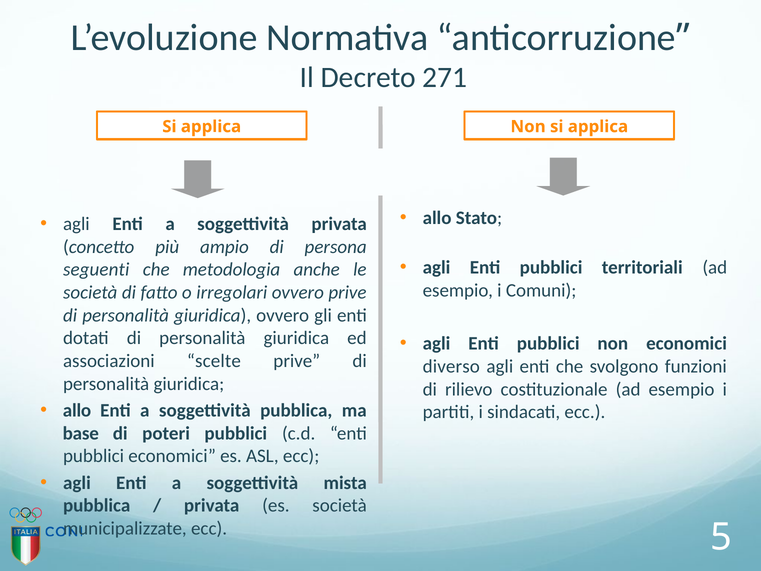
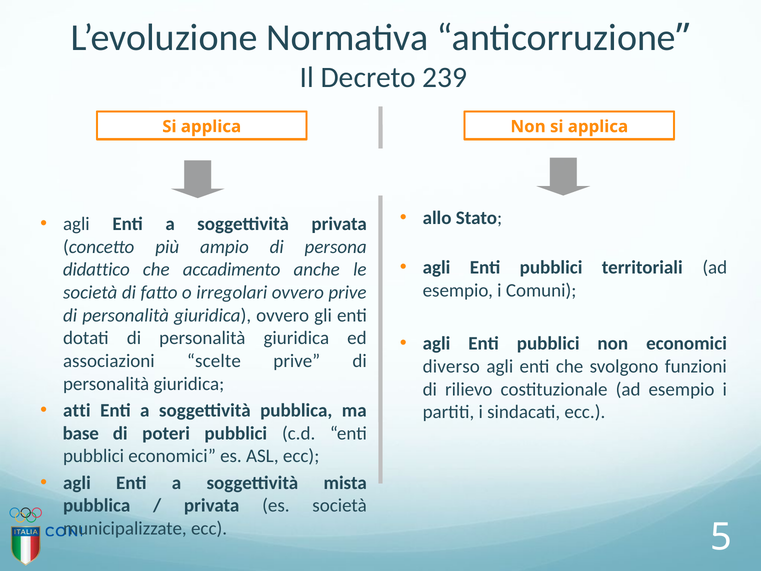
271: 271 -> 239 (445, 77)
seguenti: seguenti -> didattico (96, 270)
metodologia: metodologia -> accadimento (232, 270)
allo: allo -> atti (77, 410)
